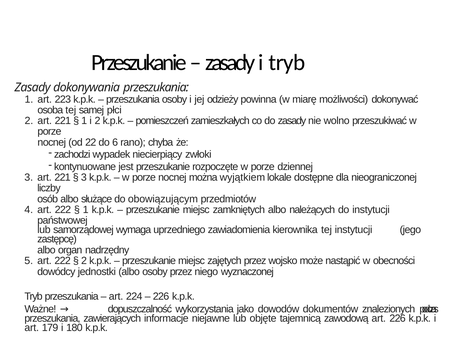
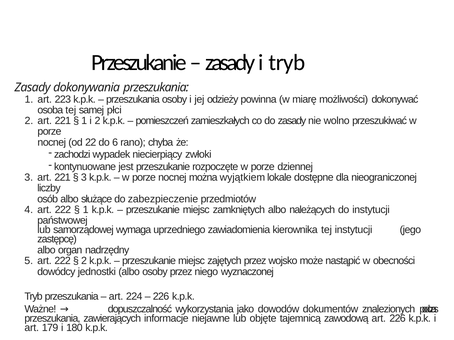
obowiązującym: obowiązującym -> zabezpieczenie (163, 199)
